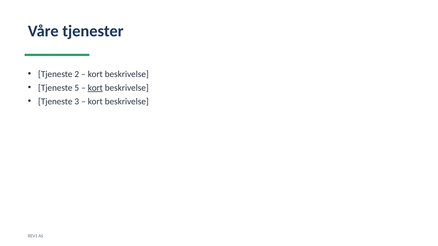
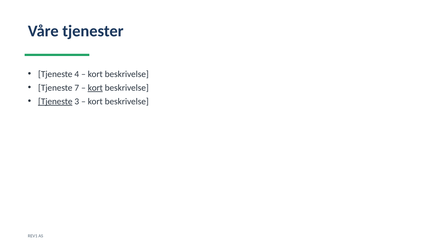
2: 2 -> 4 (77, 74)
5: 5 -> 7 (77, 88)
Tjeneste underline: none -> present (55, 102)
